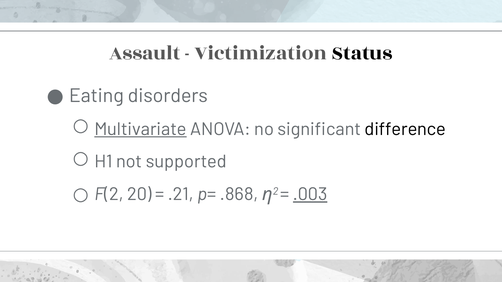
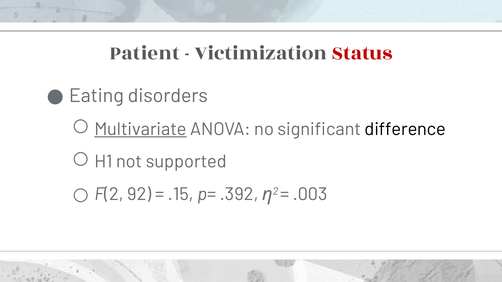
Assault: Assault -> Patient (145, 53)
Status colour: black -> red (362, 53)
20: 20 -> 92 (139, 195)
.21: .21 -> .15 (181, 195)
.868: .868 -> .392 (239, 195)
.003 underline: present -> none (310, 195)
